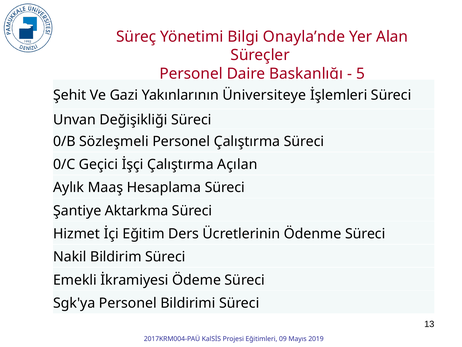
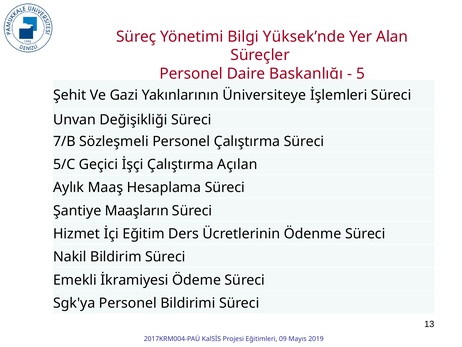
Onayla’nde: Onayla’nde -> Yüksek’nde (304, 37)
0/B: 0/B -> 7/B (64, 141)
0/C: 0/C -> 5/C (64, 164)
Aktarkma: Aktarkma -> Maaşların (137, 210)
